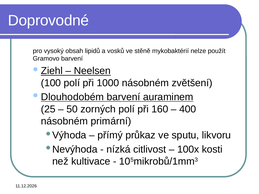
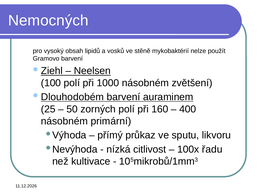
Doprovodné: Doprovodné -> Nemocných (48, 20)
kosti: kosti -> řadu (212, 150)
